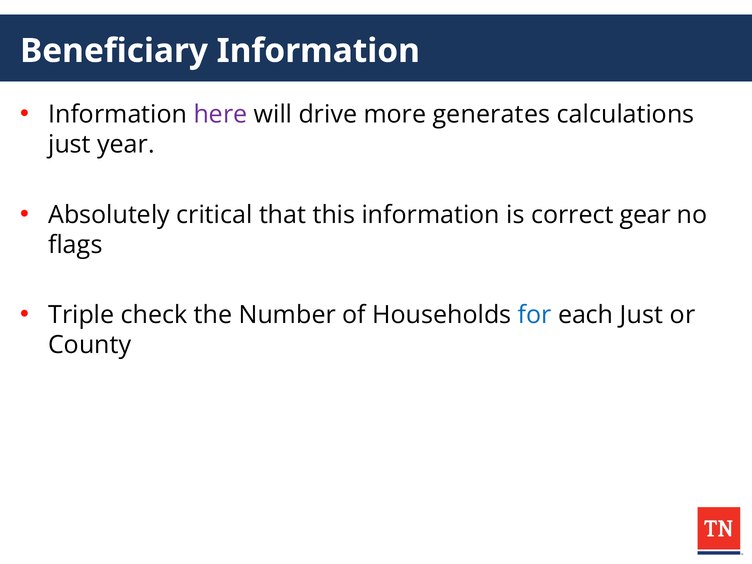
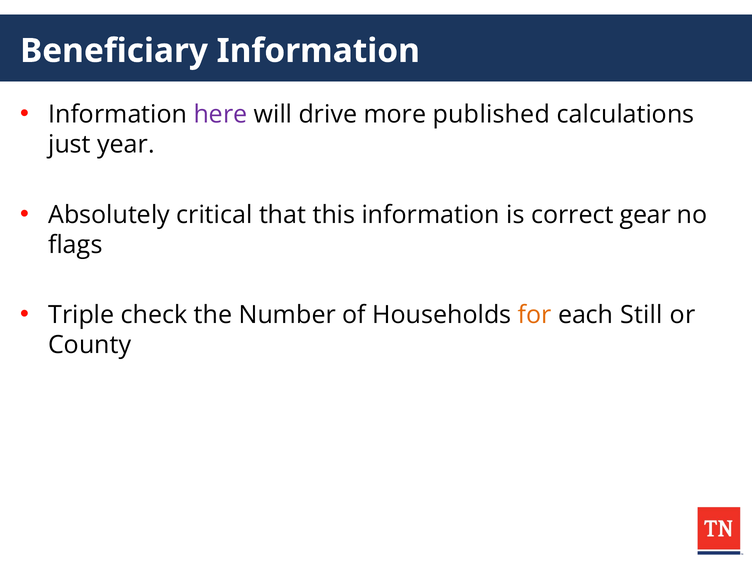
generates: generates -> published (491, 115)
for colour: blue -> orange (535, 315)
each Just: Just -> Still (641, 315)
